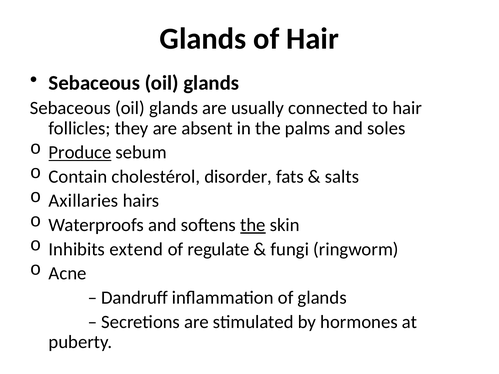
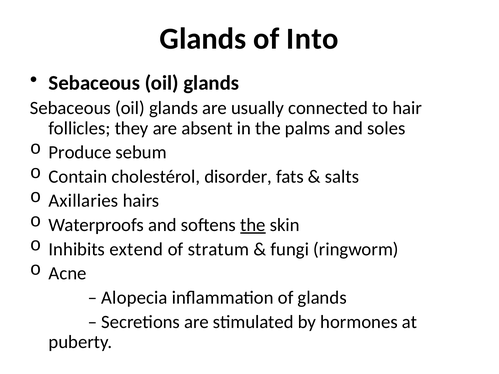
of Hair: Hair -> Into (312, 39)
Produce underline: present -> none (80, 152)
regulate: regulate -> stratum (218, 249)
Dandruff: Dandruff -> Alopecia (134, 298)
